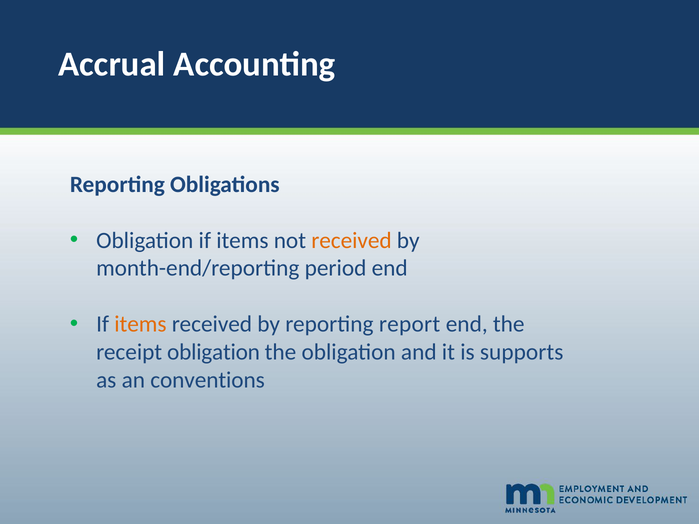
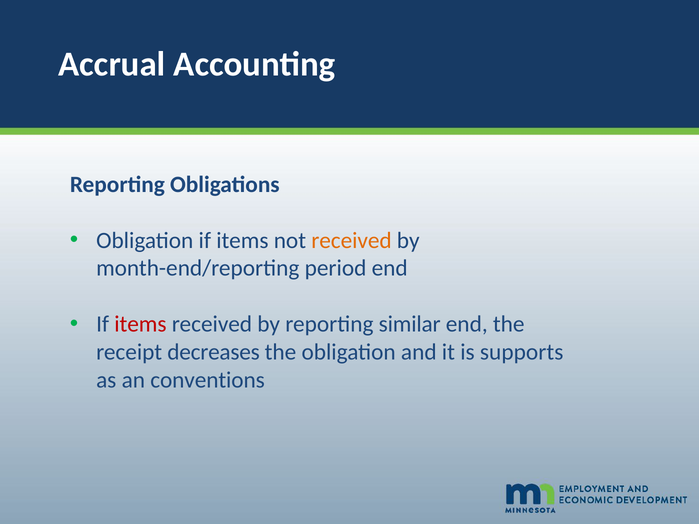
items colour: orange -> red (140, 324)
report: report -> similar (410, 324)
receipt obligation: obligation -> decreases (214, 352)
